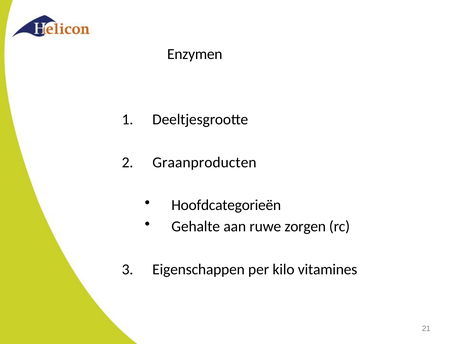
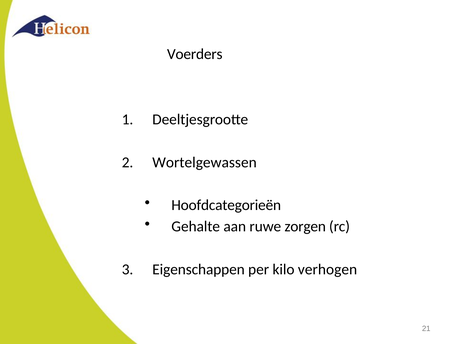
Enzymen: Enzymen -> Voerders (195, 54)
Graanproducten: Graanproducten -> Wortelgewassen (204, 162)
vitamines: vitamines -> verhogen (328, 269)
